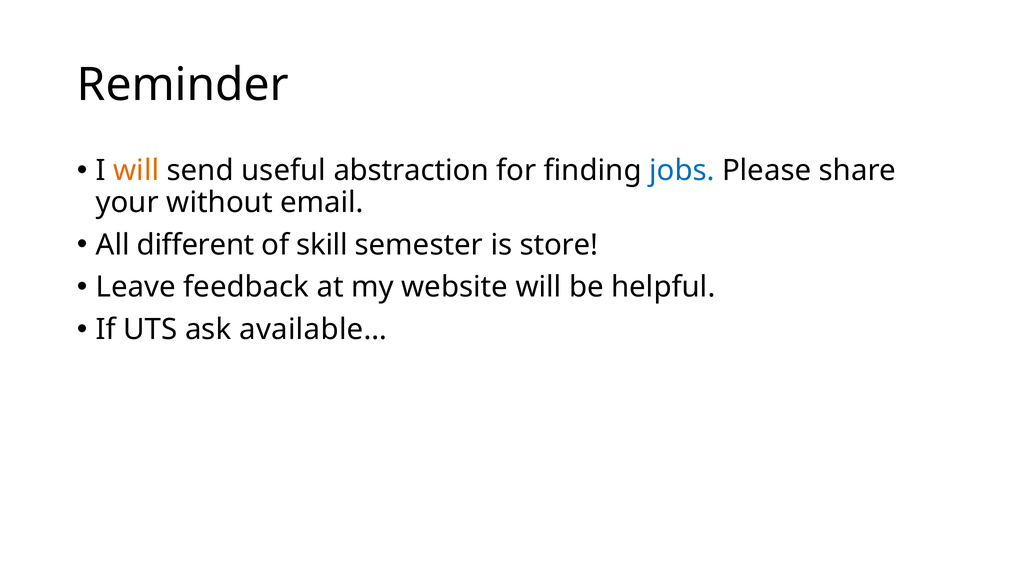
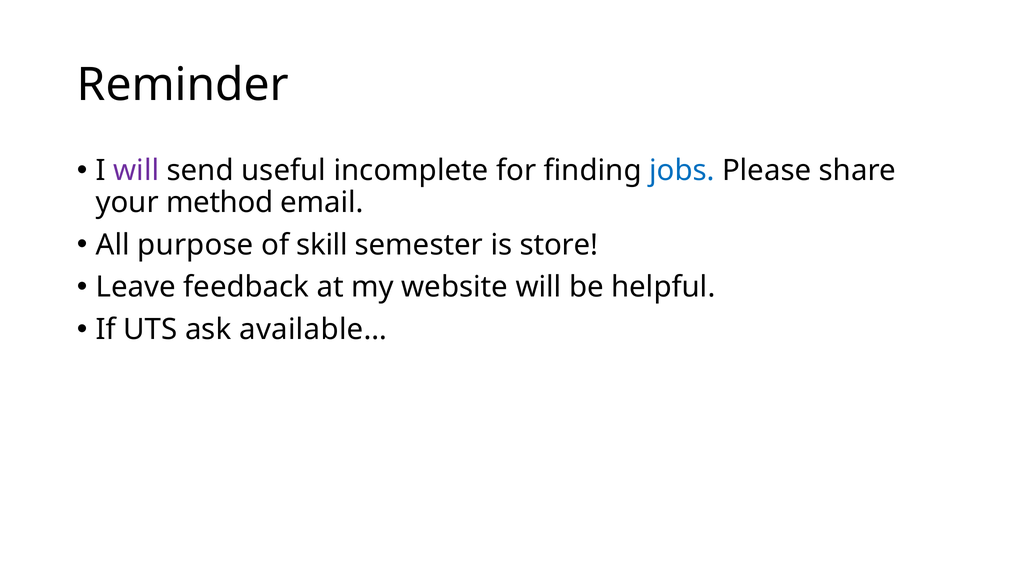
will colour: orange -> purple (136, 171)
abstraction: abstraction -> incomplete (411, 171)
without: without -> method (220, 202)
different: different -> purpose (195, 245)
